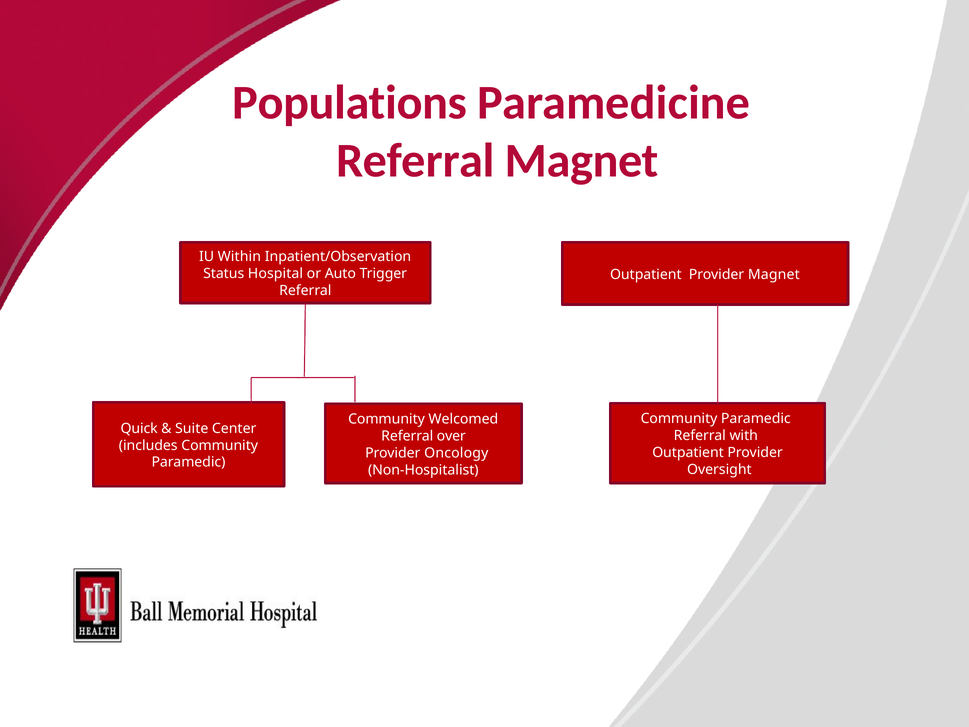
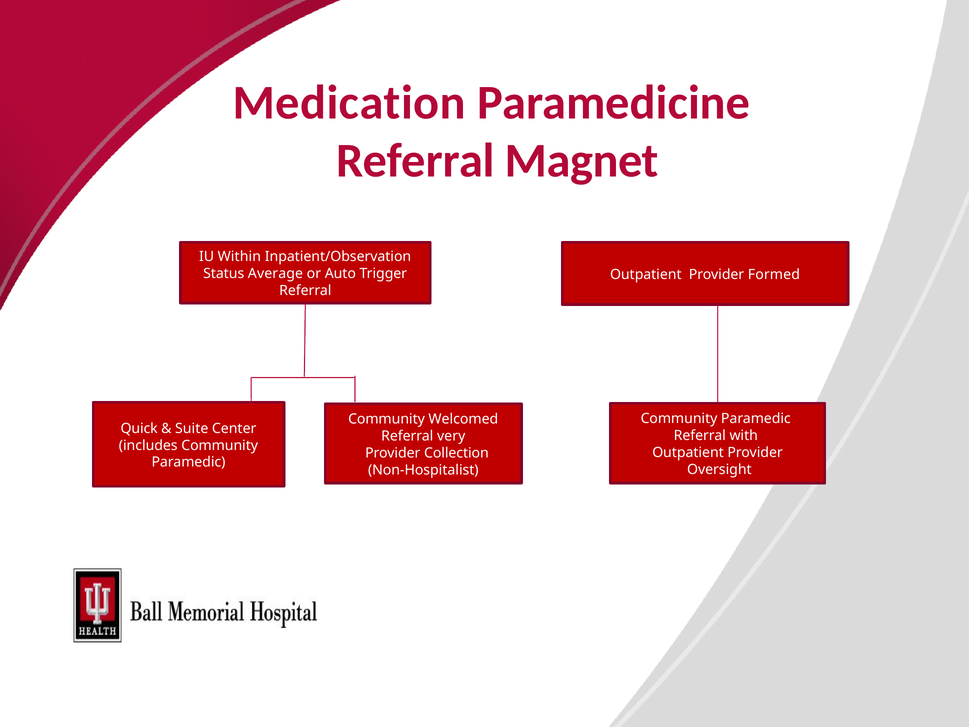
Populations: Populations -> Medication (349, 103)
Hospital: Hospital -> Average (275, 274)
Provider Magnet: Magnet -> Formed (774, 274)
over: over -> very (451, 436)
Oncology: Oncology -> Collection (456, 453)
